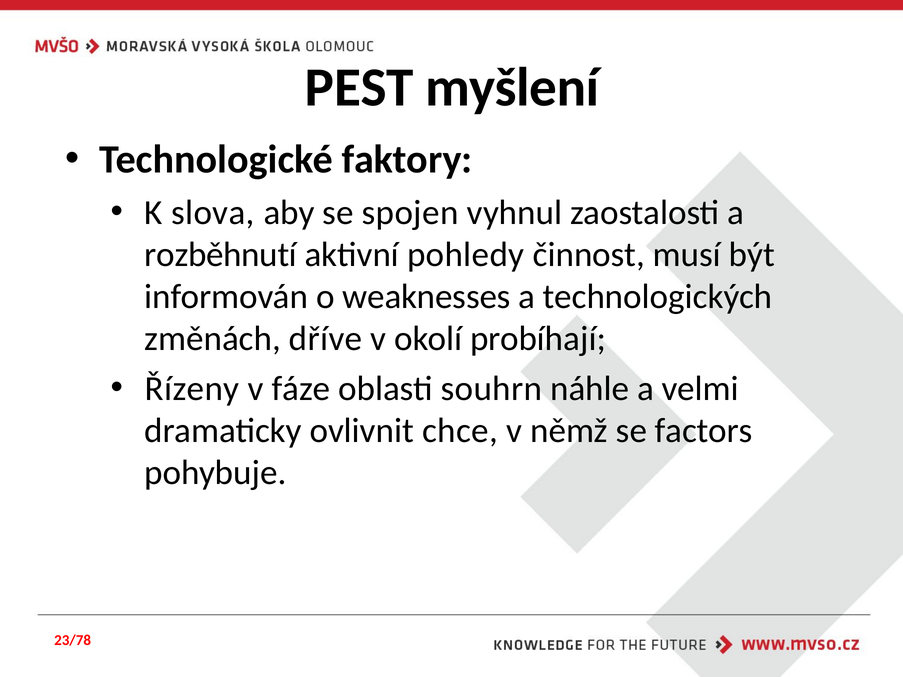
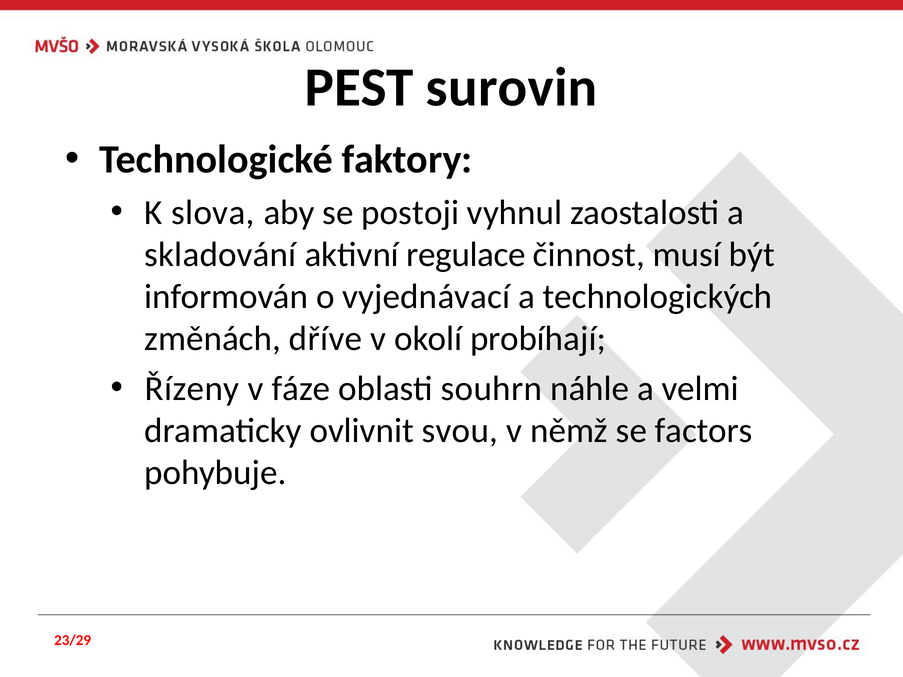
myšlení: myšlení -> surovin (512, 87)
spojen: spojen -> postoji (410, 213)
rozběhnutí: rozběhnutí -> skladování (220, 255)
pohledy: pohledy -> regulace (466, 255)
weaknesses: weaknesses -> vyjednávací (426, 297)
chce: chce -> svou (460, 431)
23/78: 23/78 -> 23/29 (73, 641)
